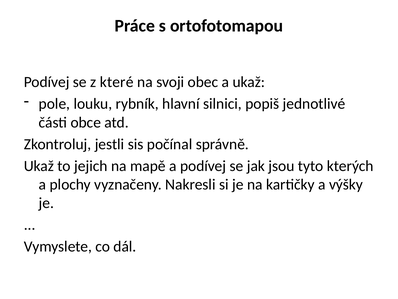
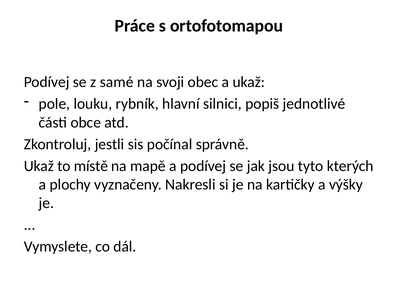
které: které -> samé (117, 82)
jejich: jejich -> místě (91, 166)
